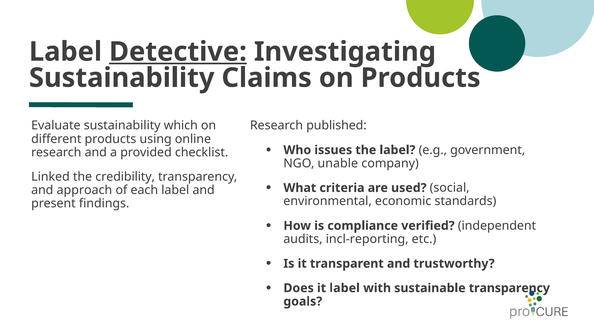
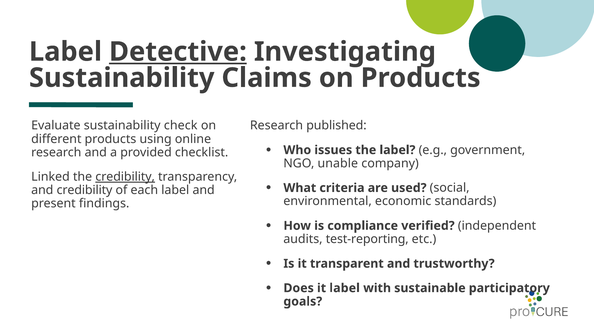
which: which -> check (181, 126)
credibility underline: none -> present (125, 177)
and approach: approach -> credibility (85, 190)
incl-reporting: incl-reporting -> test-reporting (367, 239)
sustainable transparency: transparency -> participatory (509, 288)
